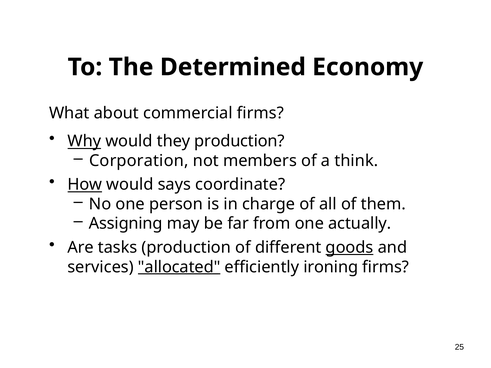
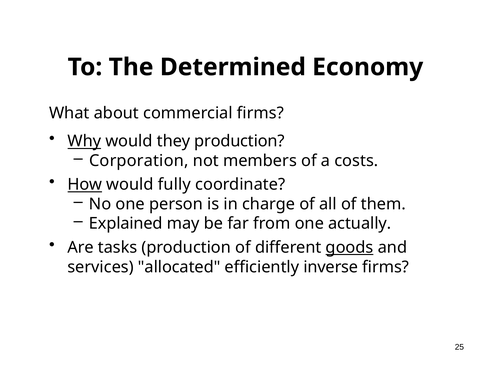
think: think -> costs (356, 161)
says: says -> fully (174, 184)
Assigning: Assigning -> Explained (126, 224)
allocated underline: present -> none (179, 267)
ironing: ironing -> inverse (331, 267)
